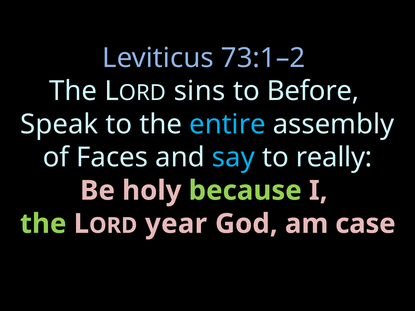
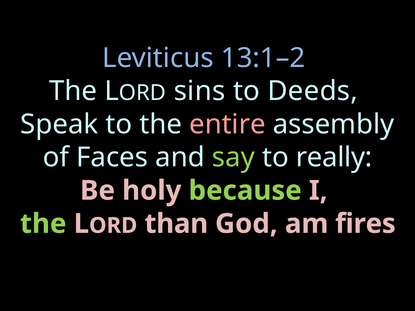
73:1–2: 73:1–2 -> 13:1–2 (263, 58)
Before: Before -> Deeds (313, 91)
entire colour: light blue -> pink (227, 124)
say colour: light blue -> light green (233, 158)
year: year -> than (176, 224)
case: case -> fires (365, 224)
